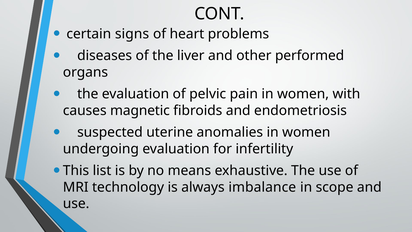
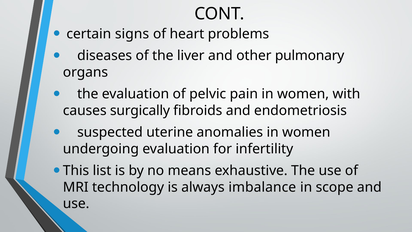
performed: performed -> pulmonary (310, 56)
magnetic: magnetic -> surgically (140, 110)
